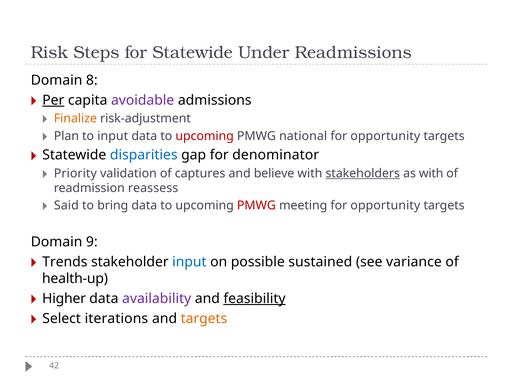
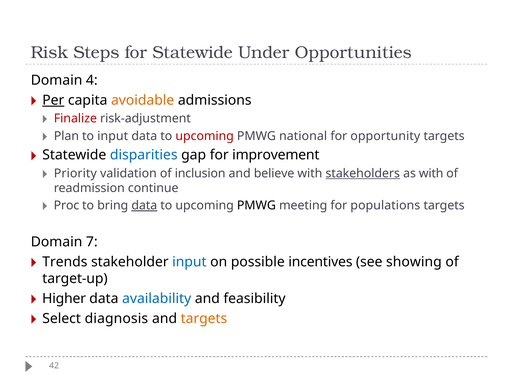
Readmissions: Readmissions -> Opportunities (353, 52)
8: 8 -> 4 (92, 80)
avoidable colour: purple -> orange (143, 100)
Finalize colour: orange -> red (75, 118)
denominator: denominator -> improvement (276, 155)
captures: captures -> inclusion (200, 173)
reassess: reassess -> continue (153, 188)
Said: Said -> Proc (66, 205)
data underline: none -> present (144, 205)
PMWG colour: red -> black (256, 205)
meeting for opportunity: opportunity -> populations (385, 205)
9: 9 -> 7 (92, 242)
sustained: sustained -> incentives (320, 262)
variance: variance -> showing (414, 262)
health-up: health-up -> target-up (75, 278)
availability colour: purple -> blue (157, 298)
feasibility underline: present -> none (255, 298)
iterations: iterations -> diagnosis (116, 318)
